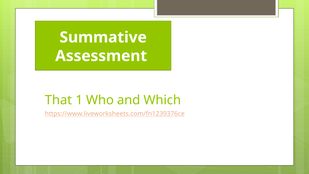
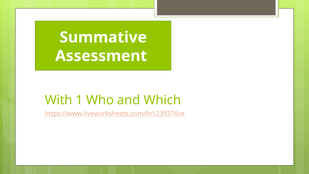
That: That -> With (59, 100)
